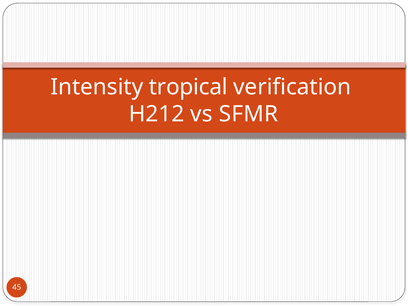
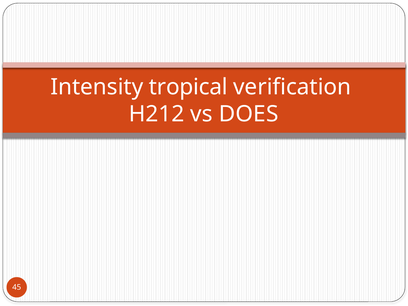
SFMR: SFMR -> DOES (249, 114)
